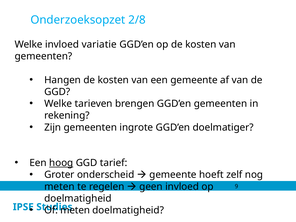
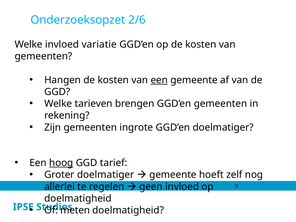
2/8: 2/8 -> 2/6 (137, 20)
een underline: none -> present (159, 80)
Groter onderscheid: onderscheid -> doelmatiger (106, 175)
meten: meten -> allerlei (60, 187)
